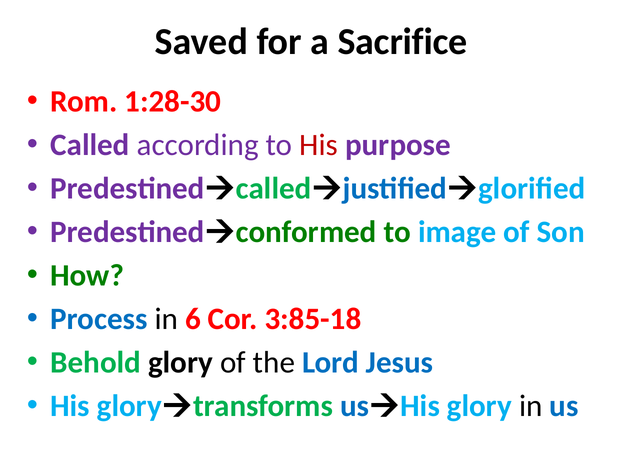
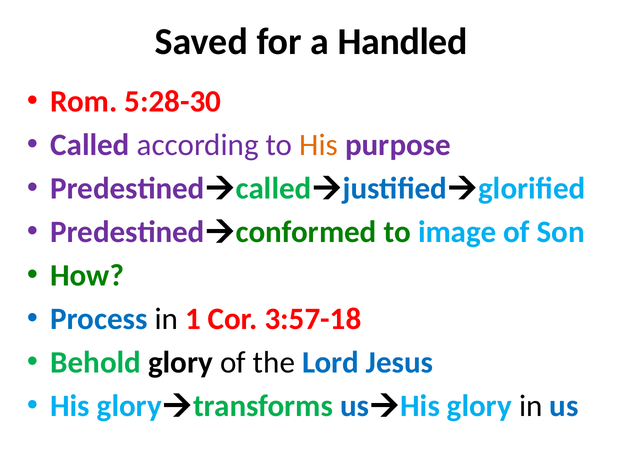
Sacrifice: Sacrifice -> Handled (403, 42)
1:28-30: 1:28-30 -> 5:28-30 (173, 102)
His colour: red -> orange (319, 145)
6: 6 -> 1 (193, 319)
3:85-18: 3:85-18 -> 3:57-18 (313, 319)
